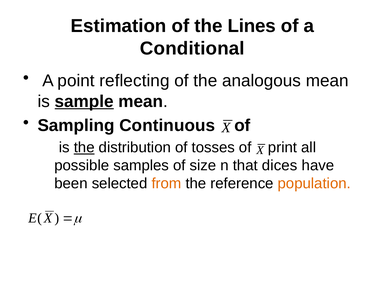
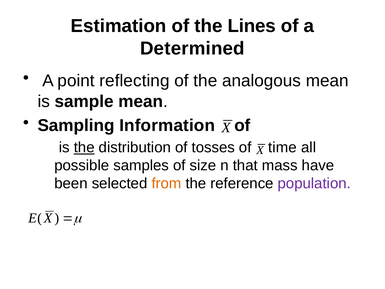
Conditional: Conditional -> Determined (192, 48)
sample underline: present -> none (84, 101)
Continuous: Continuous -> Information (167, 125)
print: print -> time (282, 147)
dices: dices -> mass (280, 165)
population colour: orange -> purple (314, 183)
